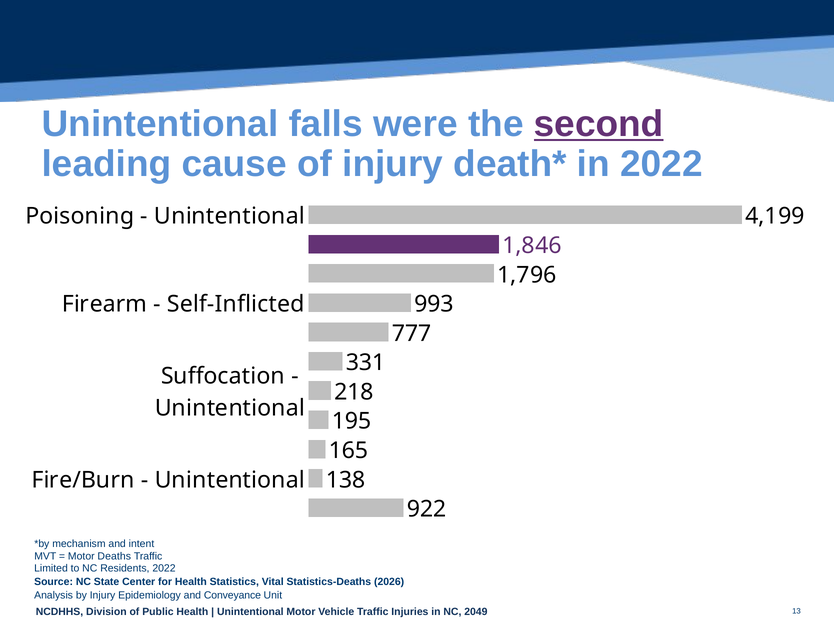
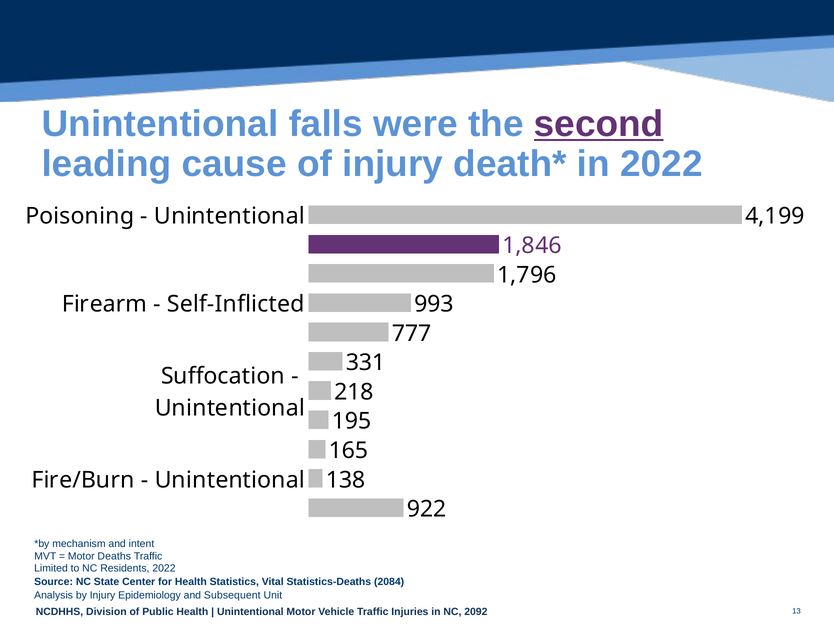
2026: 2026 -> 2084 (389, 582)
Conveyance: Conveyance -> Subsequent (232, 596)
2049: 2049 -> 2092 (476, 613)
